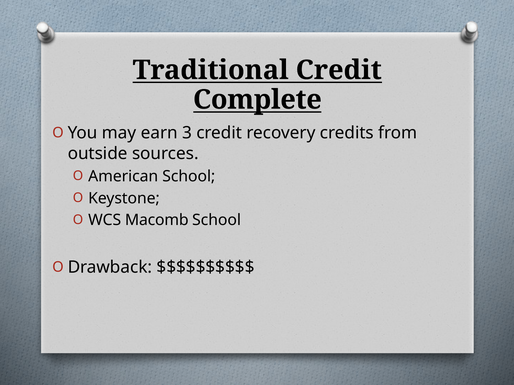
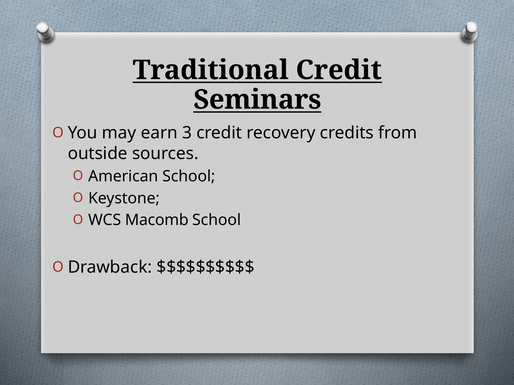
Complete: Complete -> Seminars (257, 100)
